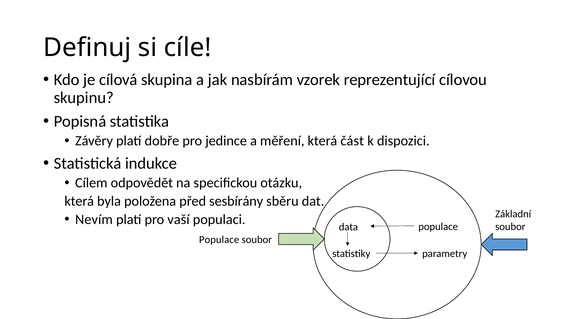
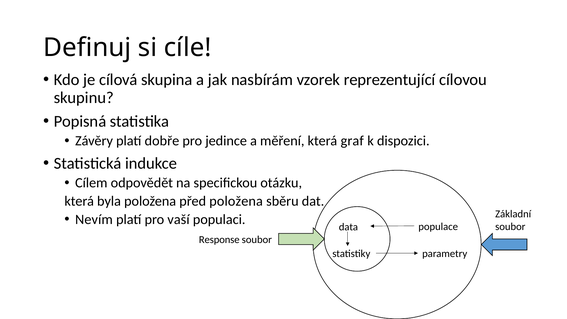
část: část -> graf (352, 141)
před sesbírány: sesbírány -> položena (236, 201)
Populace: Populace -> Response (219, 240)
